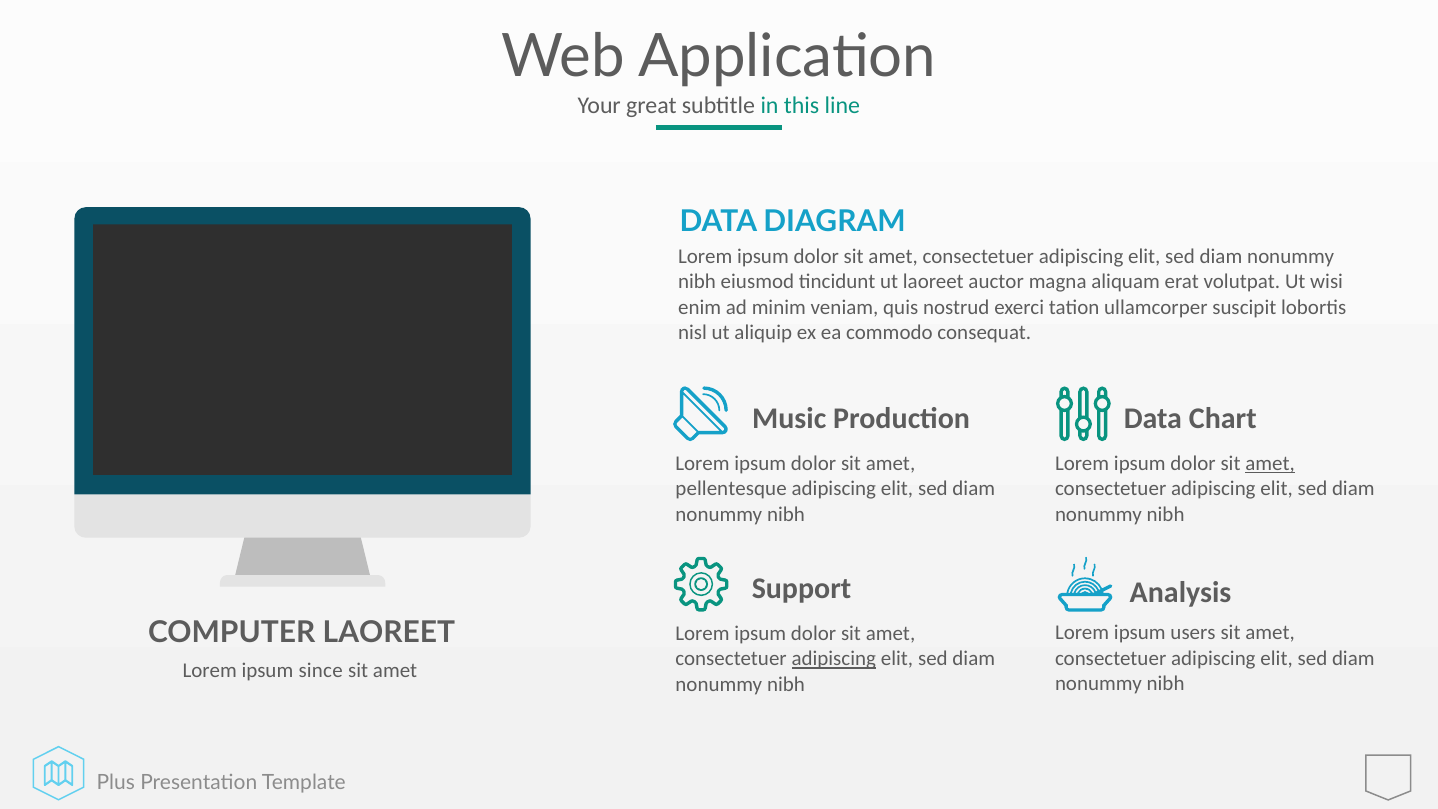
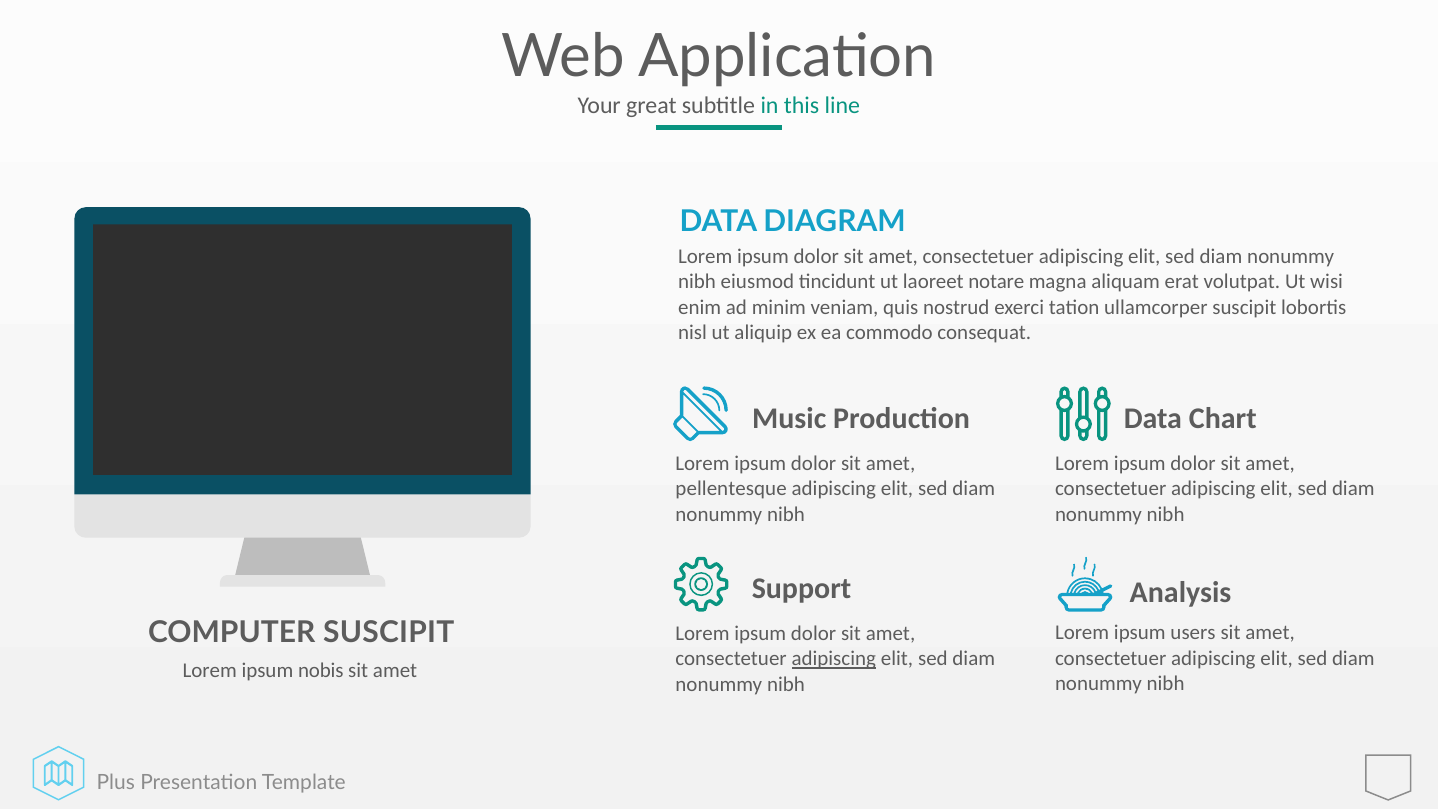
auctor: auctor -> notare (996, 282)
amet underline: present -> none (1270, 464)
COMPUTER LAOREET: LAOREET -> SUSCIPIT (389, 633)
since: since -> nobis (321, 671)
